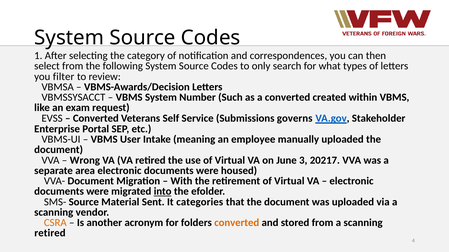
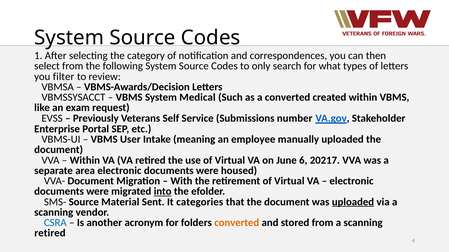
Number: Number -> Medical (197, 98)
Converted: Converted -> Previously (96, 119)
governs: governs -> number (295, 119)
Wrong: Wrong -> Within (85, 161)
3: 3 -> 6 (303, 161)
uploaded underline: none -> present (353, 202)
CSRA colour: orange -> blue (55, 223)
